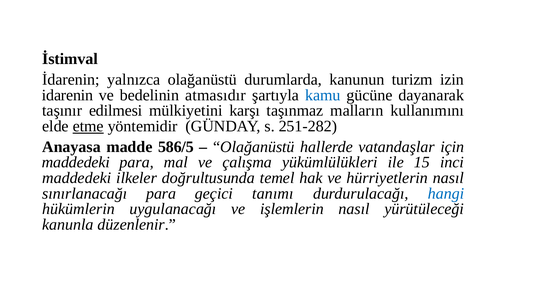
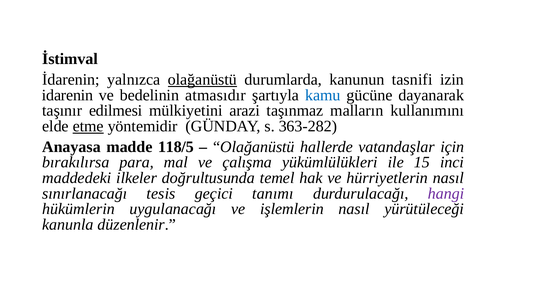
olağanüstü underline: none -> present (202, 80)
turizm: turizm -> tasnifi (412, 80)
karşı: karşı -> arazi (245, 111)
251-282: 251-282 -> 363-282 (308, 126)
586/5: 586/5 -> 118/5 (176, 147)
maddedeki: maddedeki -> bırakılırsa (76, 163)
sınırlanacağı para: para -> tesis (161, 194)
hangi colour: blue -> purple (446, 194)
